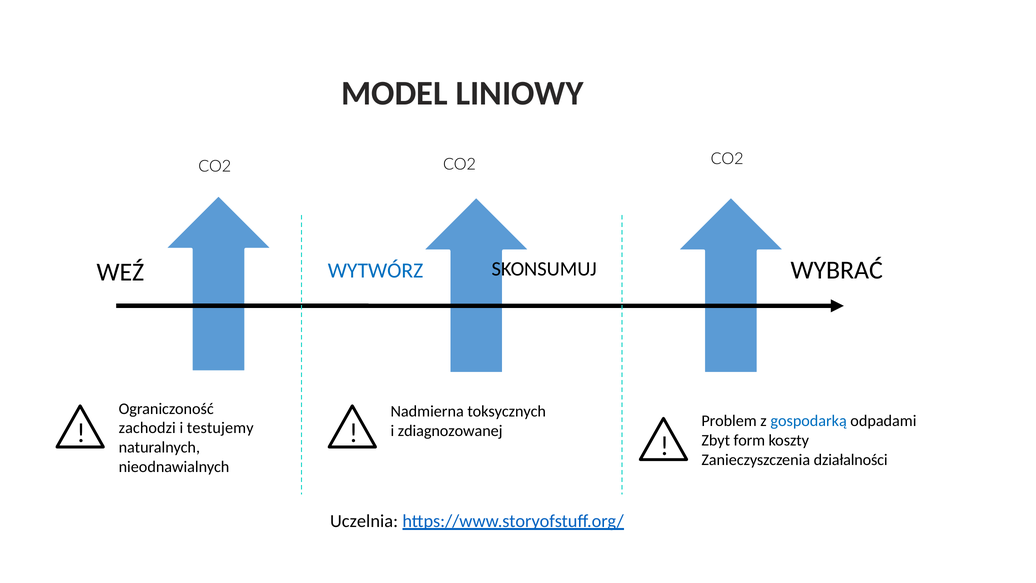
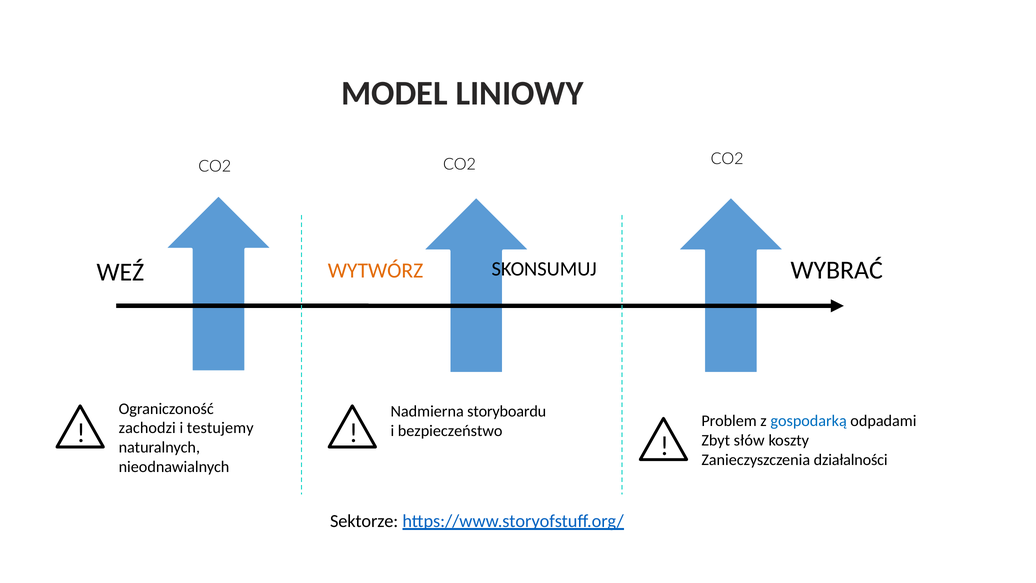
WYTWÓRZ colour: blue -> orange (376, 270)
toksycznych: toksycznych -> storyboardu (507, 411)
zdiagnozowanej: zdiagnozowanej -> bezpieczeństwo (450, 430)
form: form -> słów (749, 440)
Uczelnia: Uczelnia -> Sektorze (364, 521)
